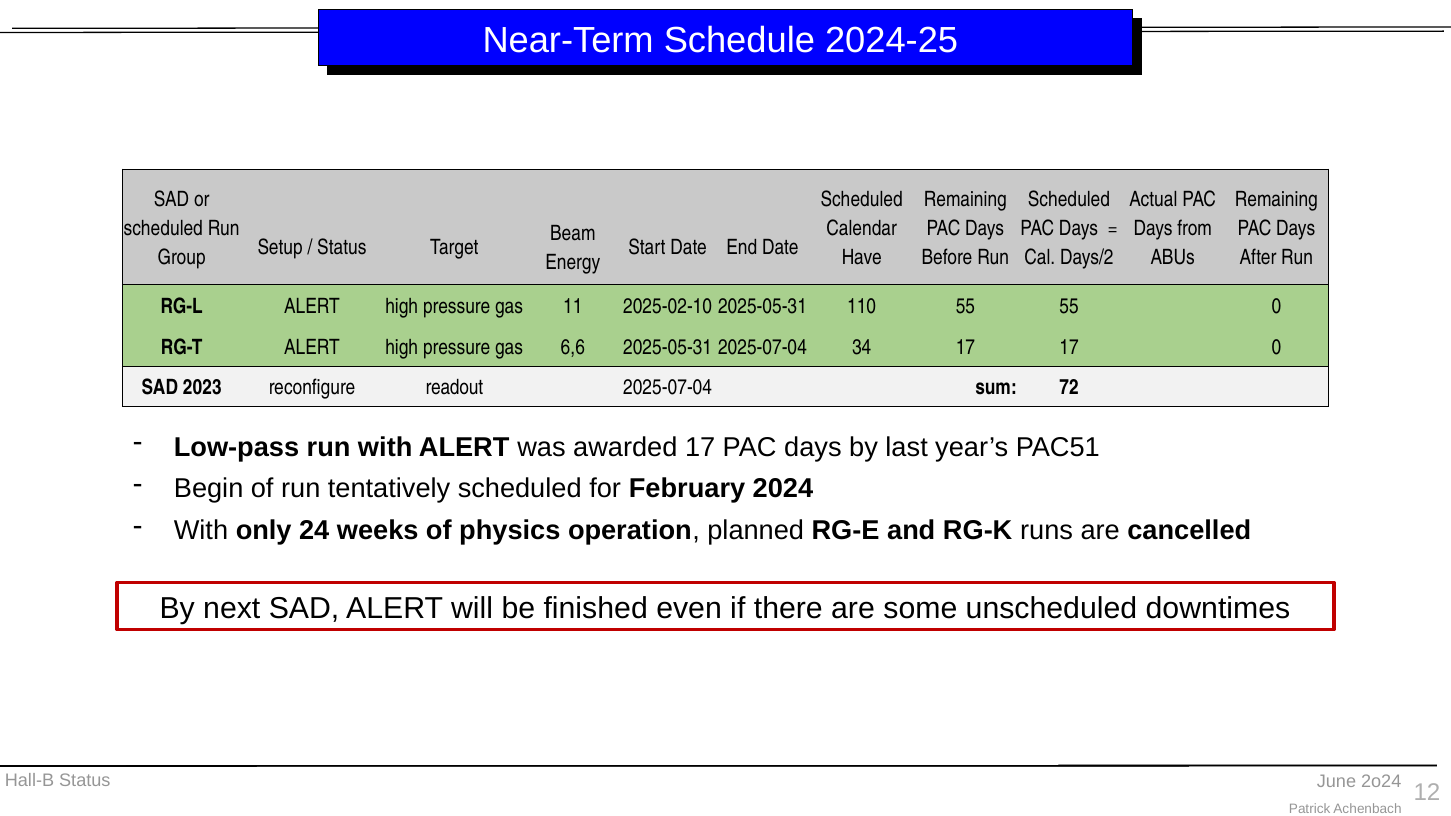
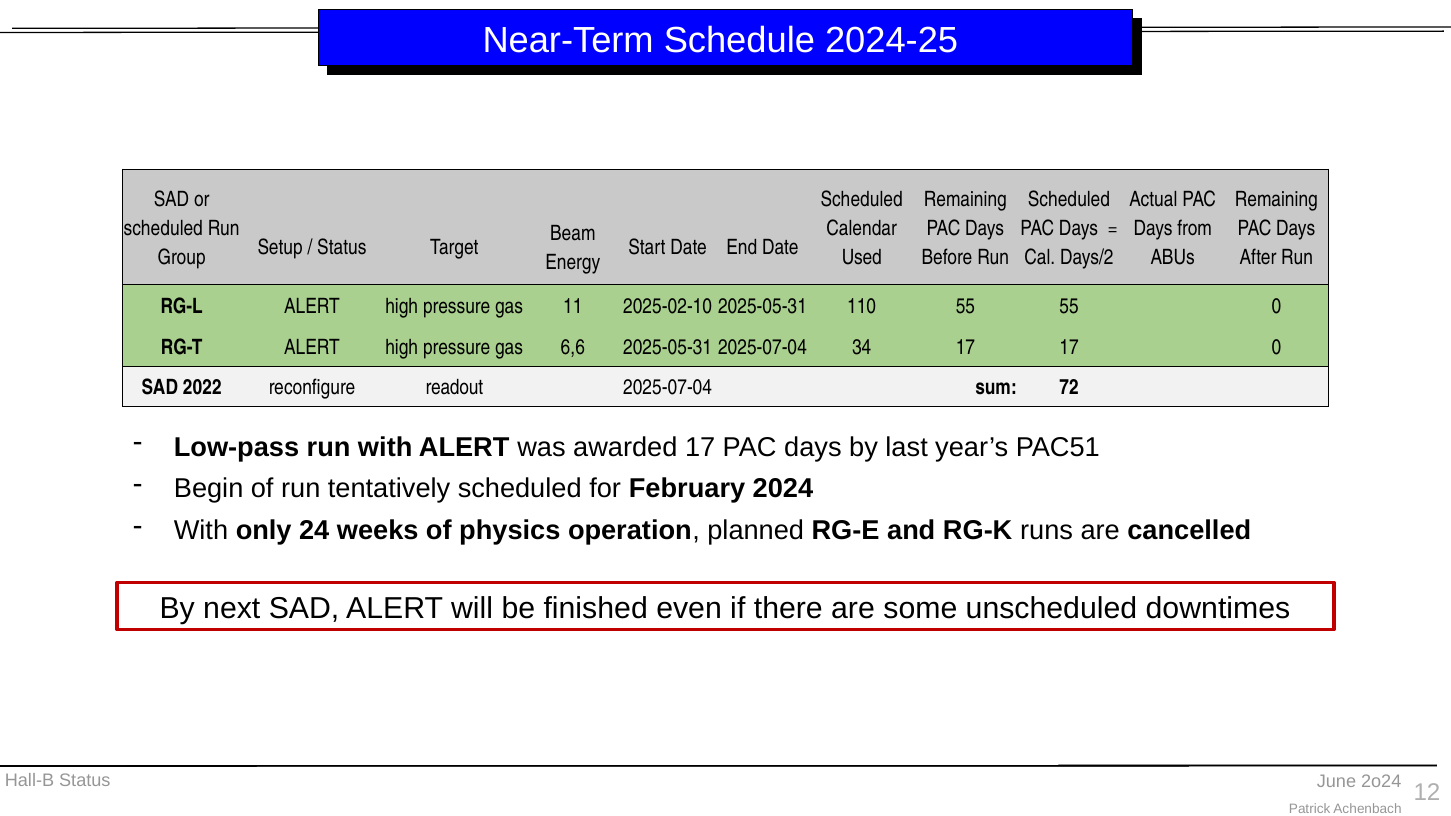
Have: Have -> Used (862, 258)
2023: 2023 -> 2022 (202, 388)
